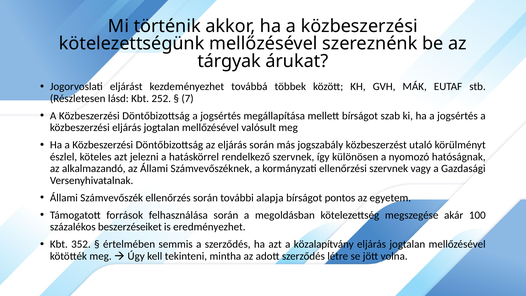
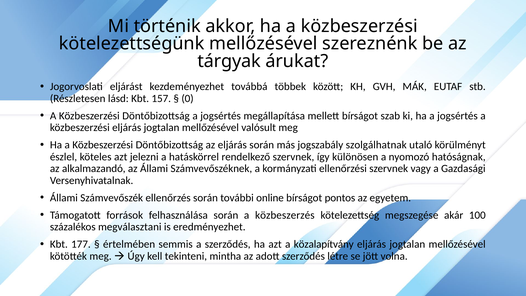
252: 252 -> 157 (161, 98)
7: 7 -> 0 (188, 98)
közbeszerzést: közbeszerzést -> szolgálhatnak (376, 145)
alapja: alapja -> online (270, 198)
megoldásban: megoldásban -> közbeszerzés (285, 215)
beszerzéseiket: beszerzéseiket -> megválasztani (130, 227)
352: 352 -> 177 (81, 244)
